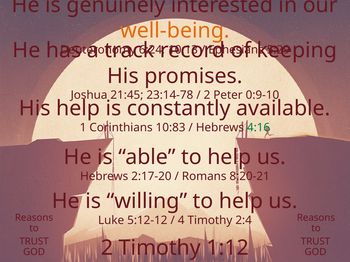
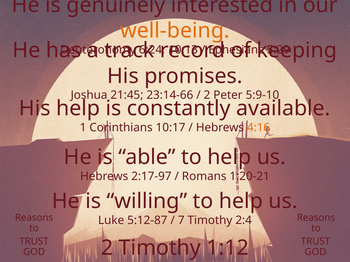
23:14-78: 23:14-78 -> 23:14-66 (170, 95)
0:9-10: 0:9-10 -> 5:9-10 (262, 95)
10:83: 10:83 -> 10:17 (171, 128)
4:16 colour: green -> orange (259, 128)
2:17-20: 2:17-20 -> 2:17-97 (151, 177)
8:20-21: 8:20-21 -> 1:20-21 (250, 177)
5:12-12: 5:12-12 -> 5:12-87 (147, 221)
4: 4 -> 7 (181, 221)
